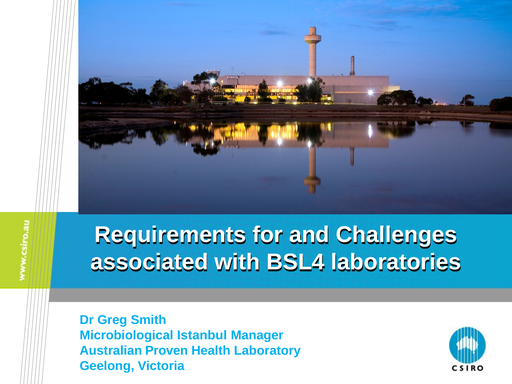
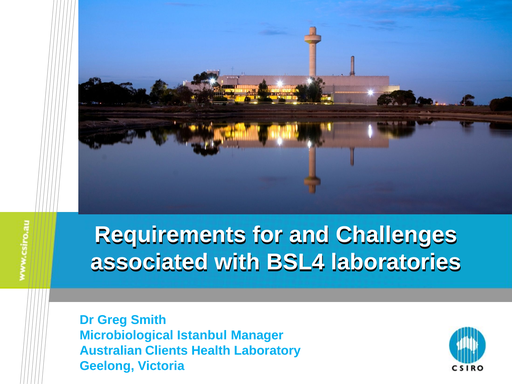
Proven: Proven -> Clients (166, 351)
